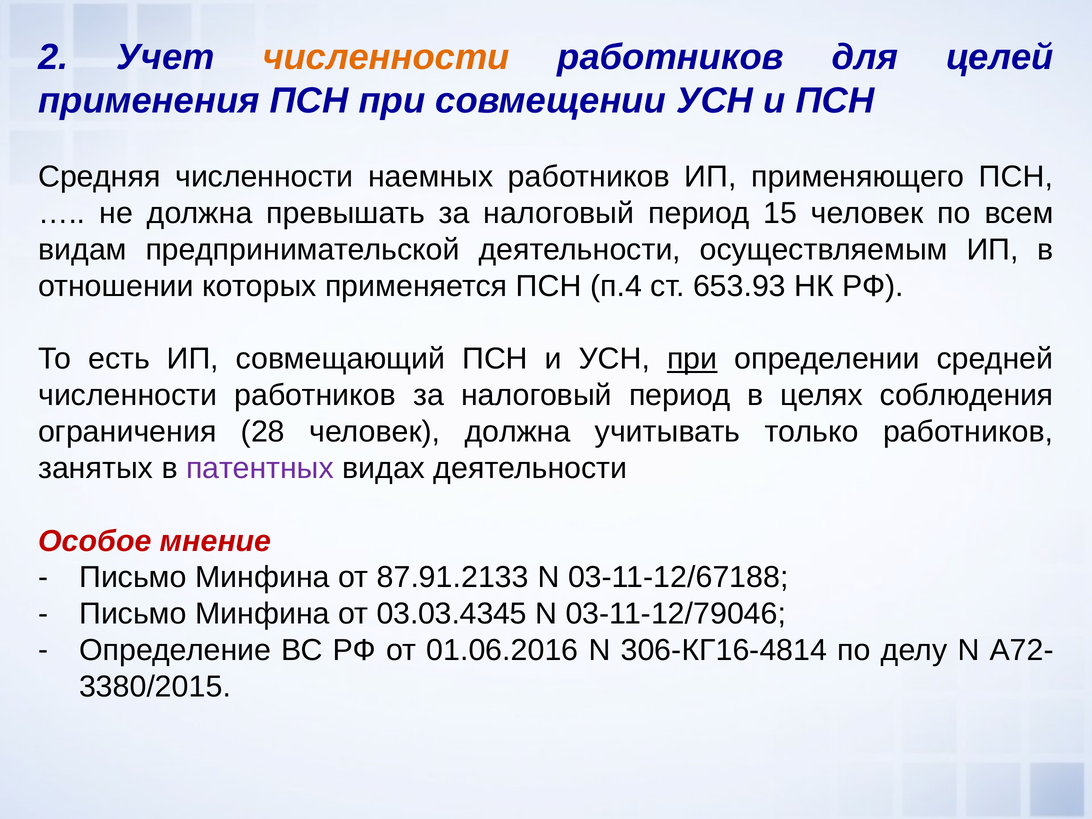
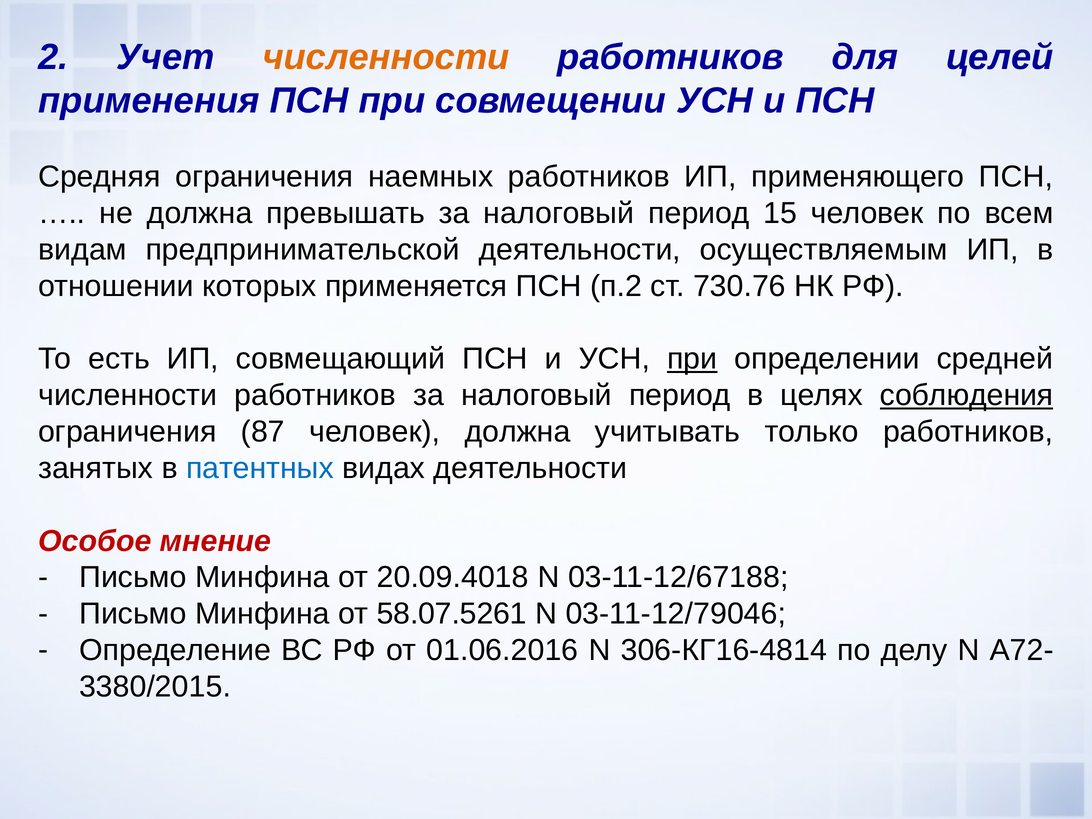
Средняя численности: численности -> ограничения (264, 177)
п.4: п.4 -> п.2 (616, 286)
653.93: 653.93 -> 730.76 (739, 286)
соблюдения underline: none -> present (967, 395)
28: 28 -> 87 (263, 432)
патентных colour: purple -> blue (260, 468)
87.91.2133: 87.91.2133 -> 20.09.4018 (453, 577)
03.03.4345: 03.03.4345 -> 58.07.5261 (452, 614)
